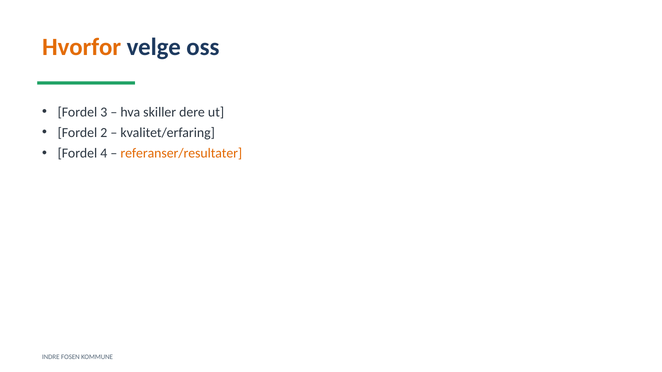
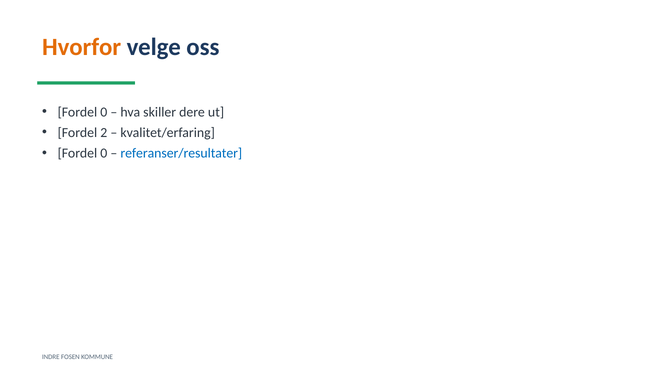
3: 3 -> 0 (104, 112)
4: 4 -> 0 (104, 154)
referanser/resultater colour: orange -> blue (181, 154)
